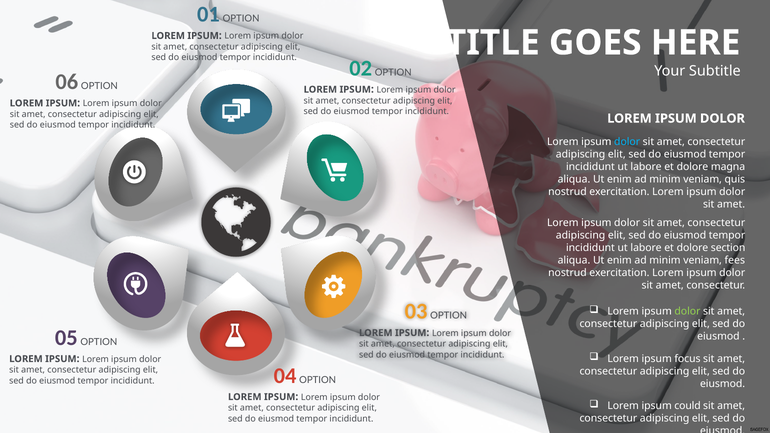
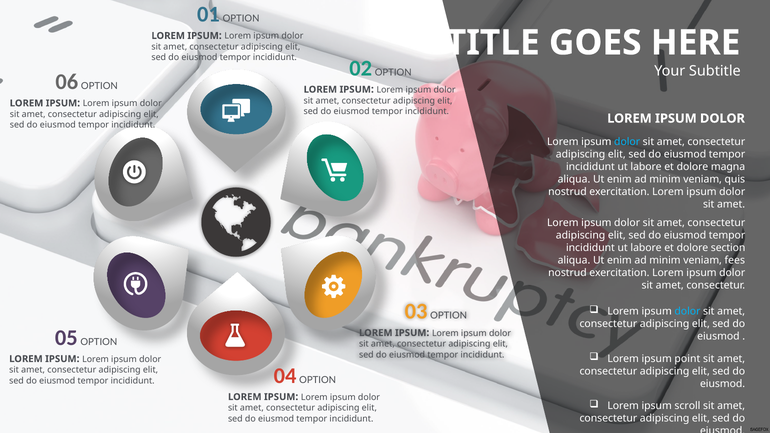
dolor colour: light green -> light blue (687, 312)
focus: focus -> point (687, 359)
could: could -> scroll (687, 406)
